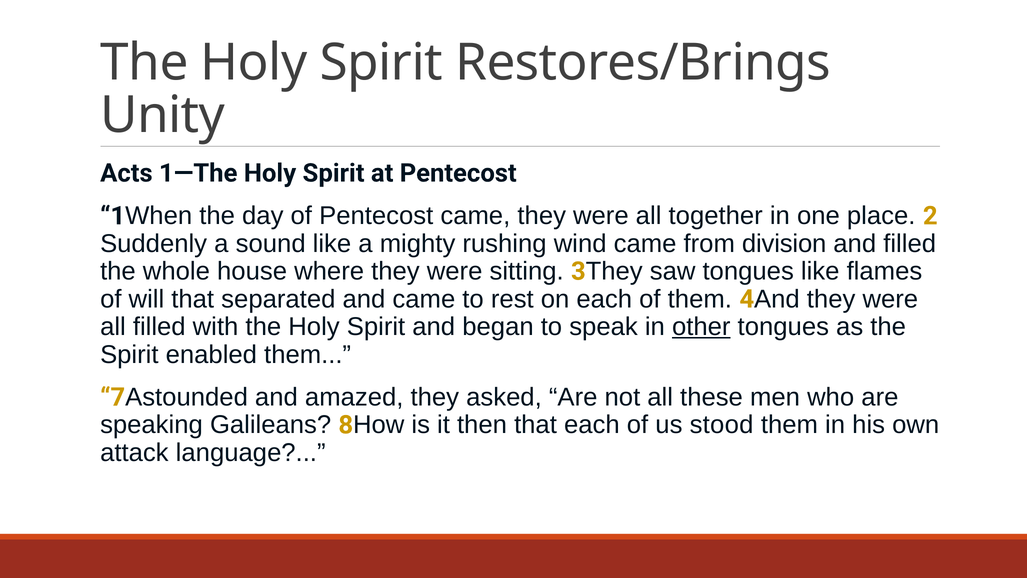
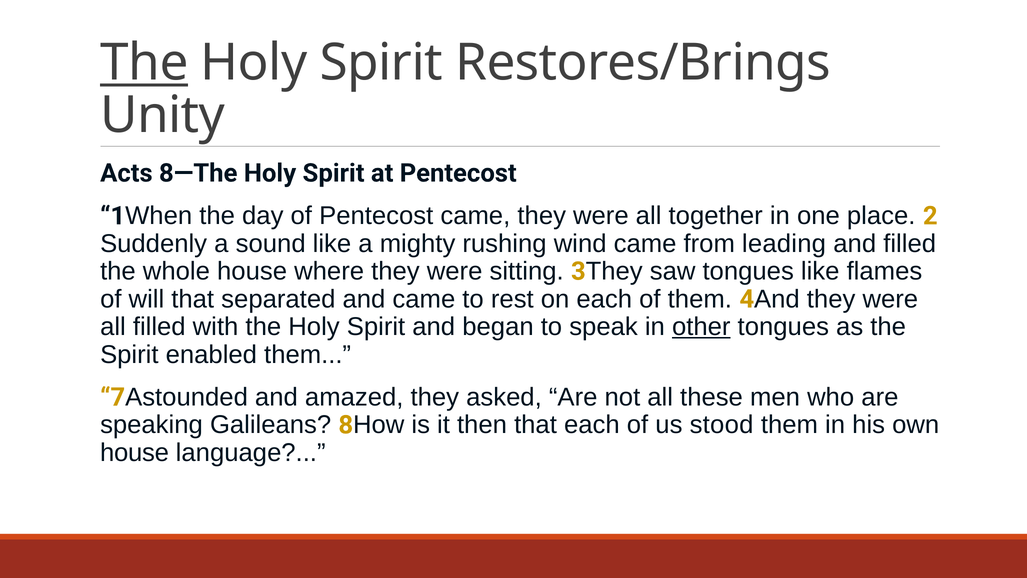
The underline: none -> present (144, 63)
1—The: 1—The -> 8—The (198, 173)
division: division -> leading (784, 243)
attack: attack -> house (134, 452)
